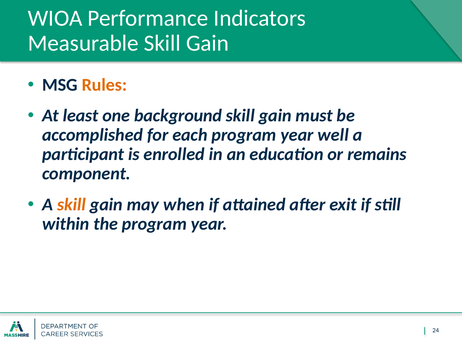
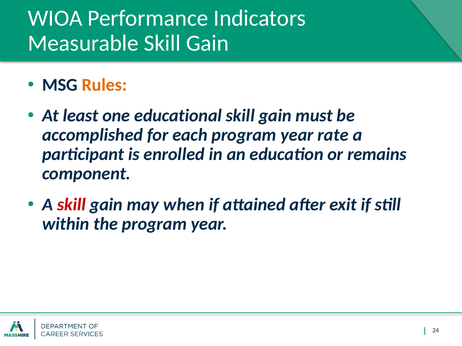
background: background -> educational (178, 116)
well: well -> rate (333, 135)
skill colour: orange -> red (71, 205)
